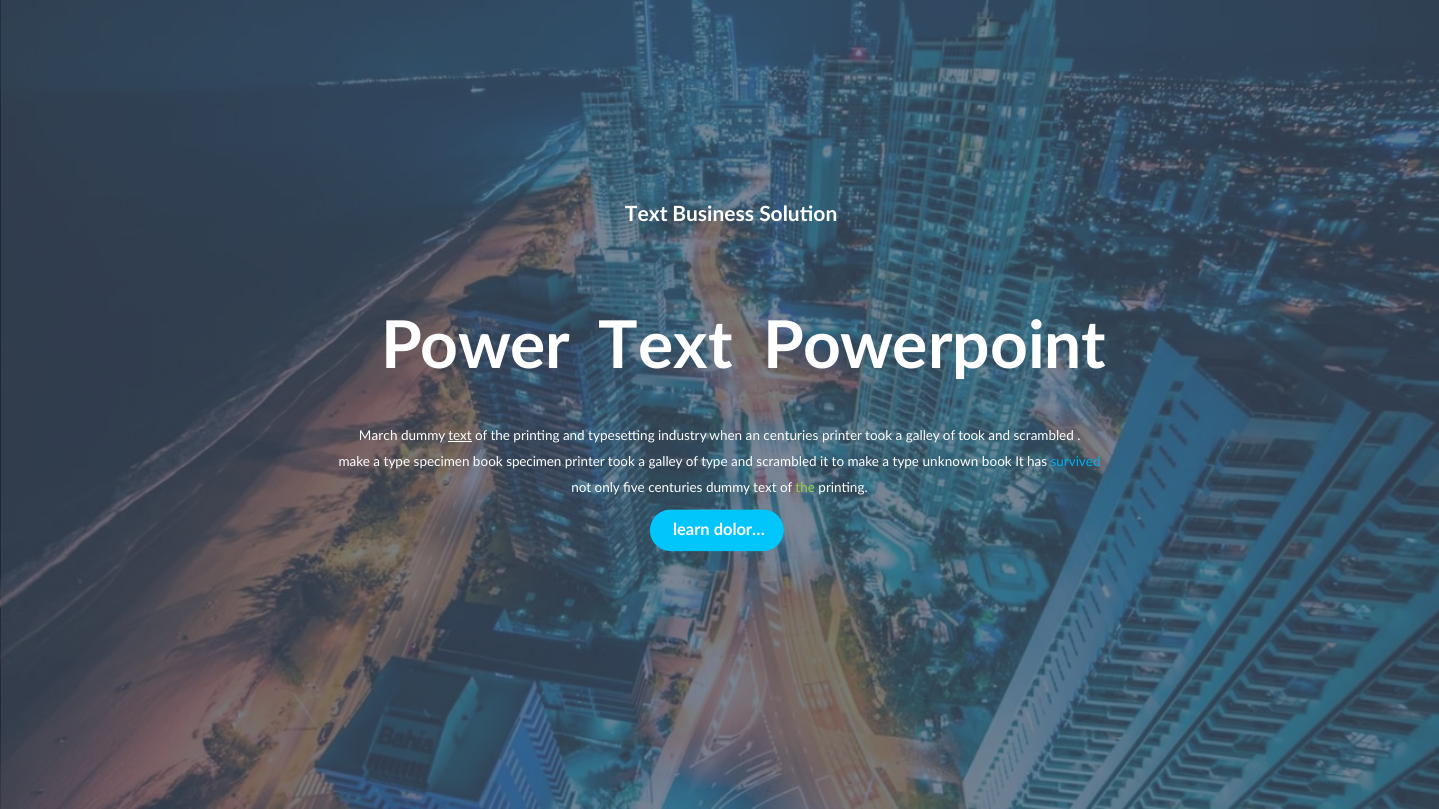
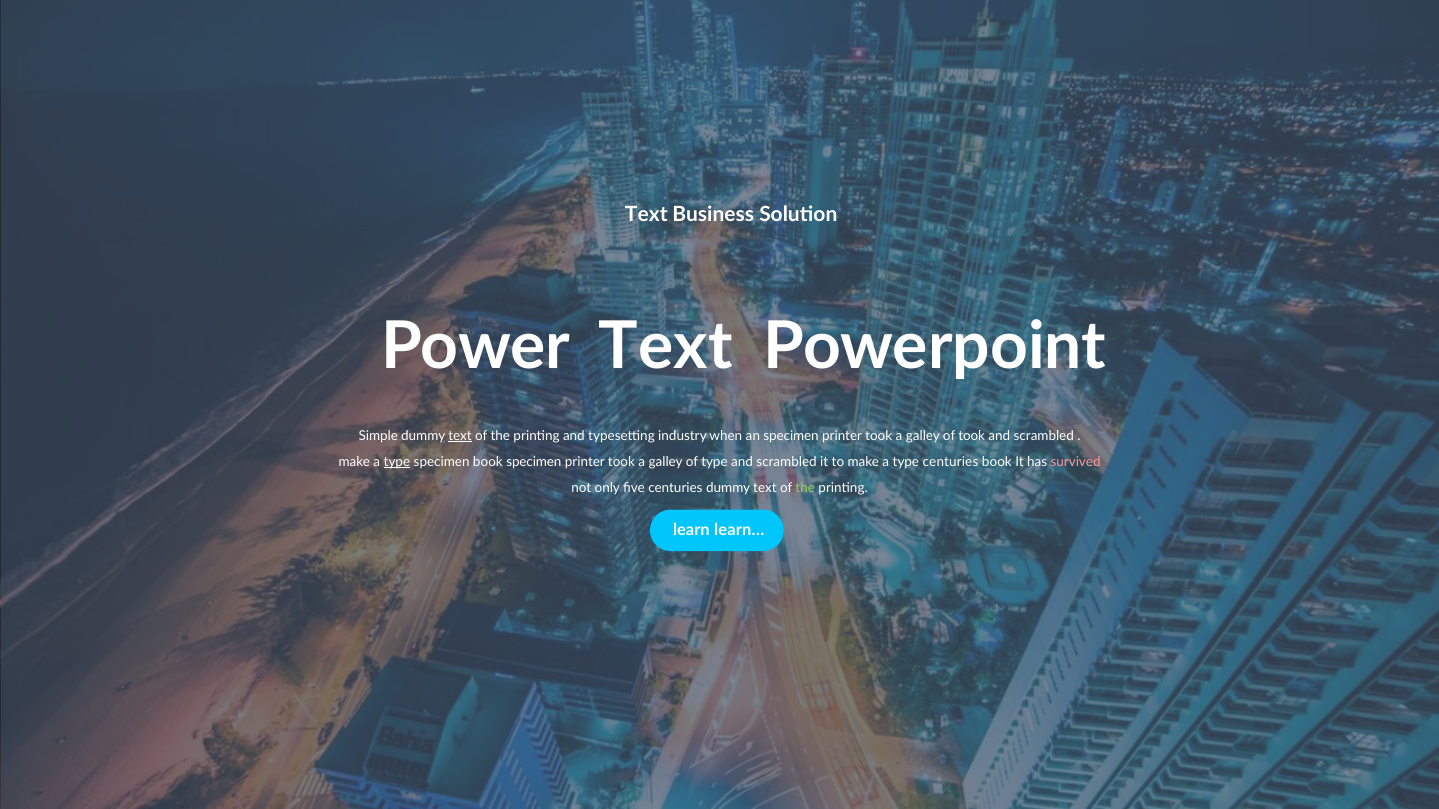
March: March -> Simple (378, 436)
an centuries: centuries -> specimen (791, 436)
type underline: none -> present (397, 462)
type unknown: unknown -> centuries (951, 462)
survived colour: light blue -> pink (1076, 462)
dolor…: dolor… -> learn… (739, 530)
